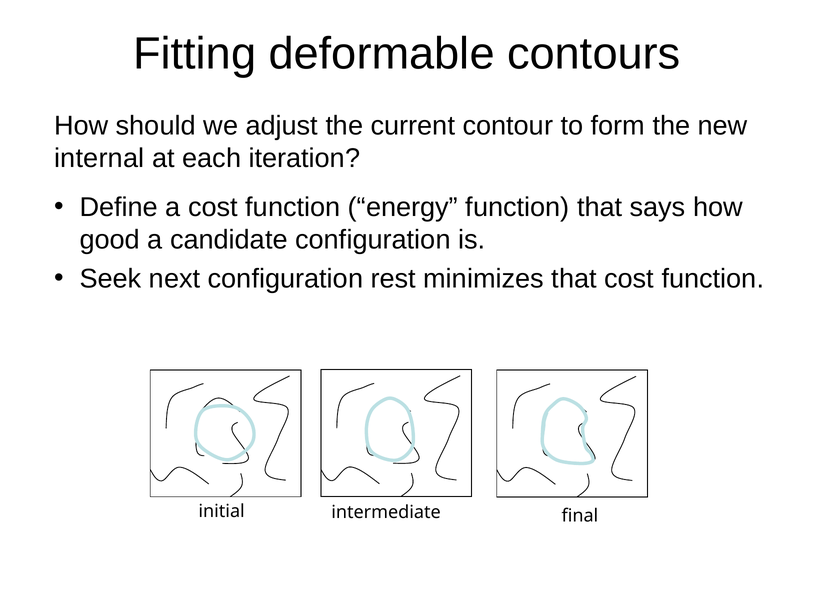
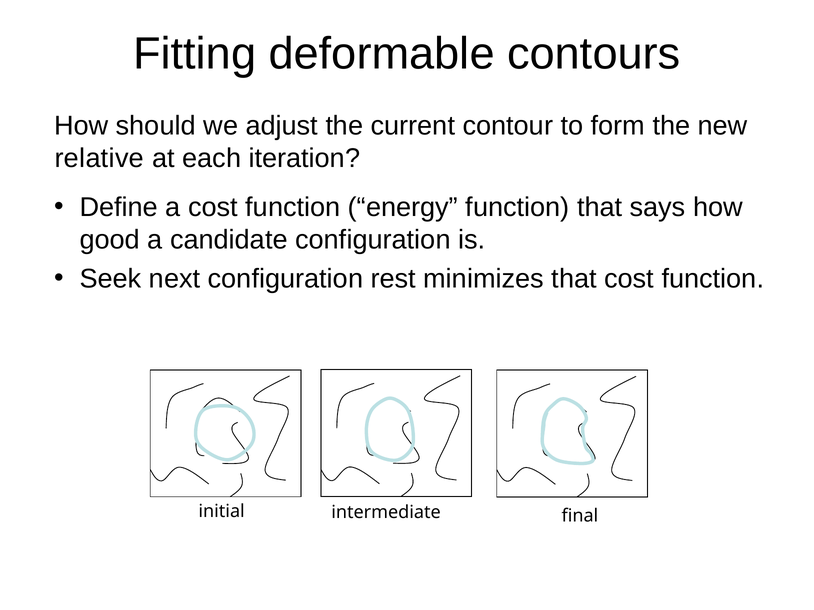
internal: internal -> relative (99, 158)
